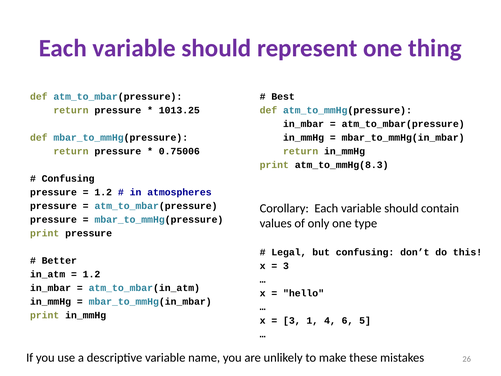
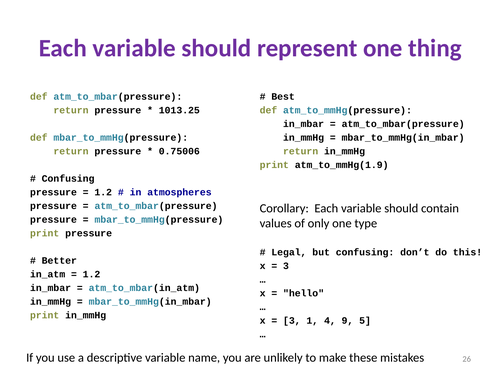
atm_to_mmHg(8.3: atm_to_mmHg(8.3 -> atm_to_mmHg(1.9 (342, 165)
6: 6 -> 9 (347, 320)
